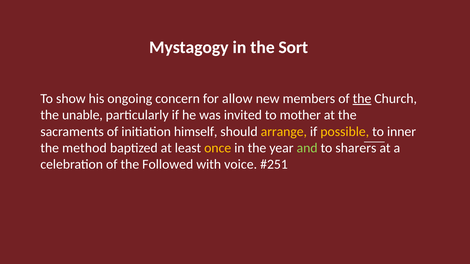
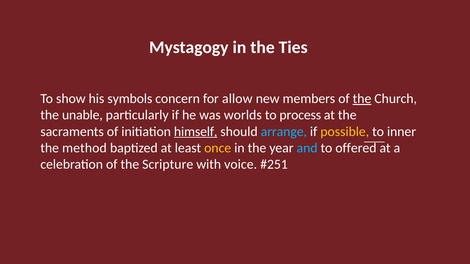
Sort: Sort -> Ties (293, 47)
ongoing: ongoing -> symbols (130, 99)
invited: invited -> worlds (243, 115)
mother: mother -> process (300, 115)
himself underline: none -> present (196, 132)
arrange colour: yellow -> light blue (284, 132)
and colour: light green -> light blue (307, 148)
sharers: sharers -> offered (356, 148)
Followed: Followed -> Scripture (168, 165)
